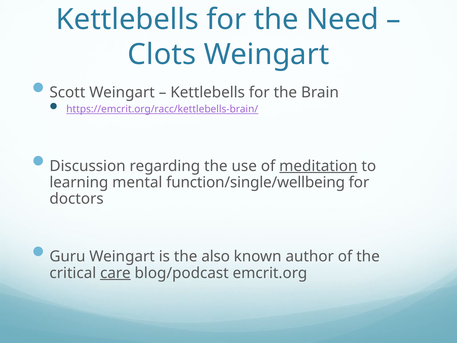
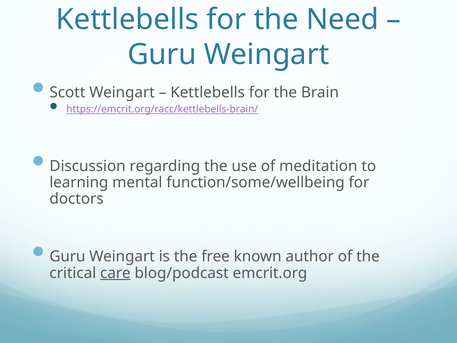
Clots: Clots -> Guru (162, 54)
meditation underline: present -> none (318, 166)
function/single/wellbeing: function/single/wellbeing -> function/some/wellbeing (256, 182)
also: also -> free (216, 256)
